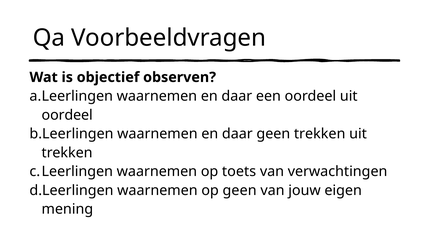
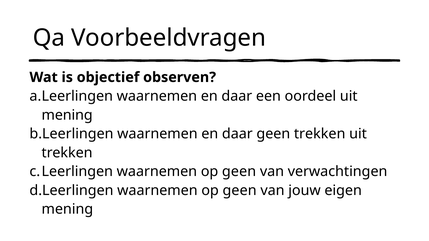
oordeel: oordeel -> mening (67, 115)
toets: toets -> geen (239, 172)
